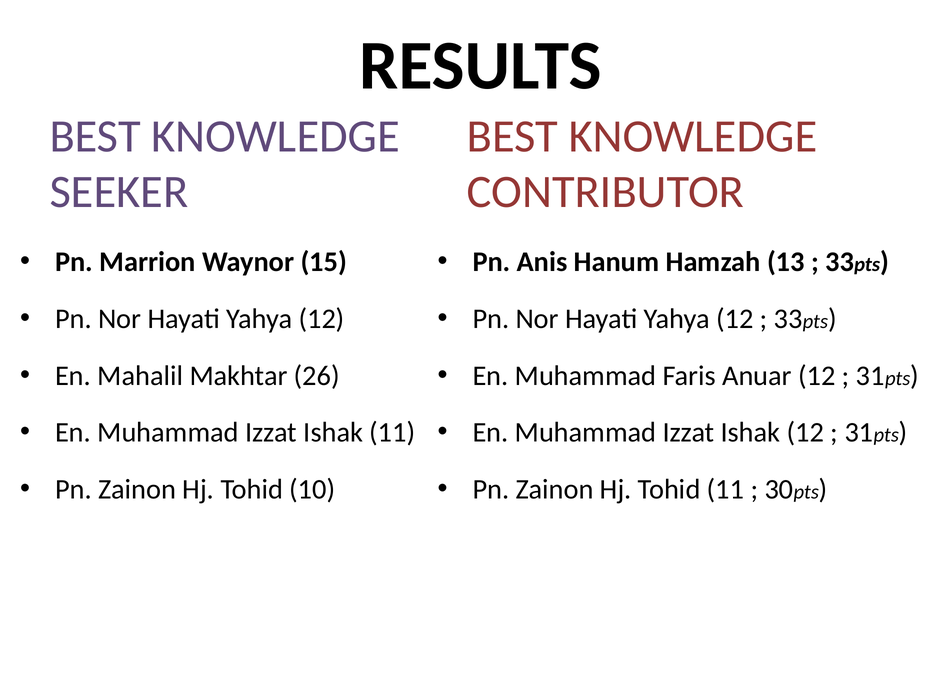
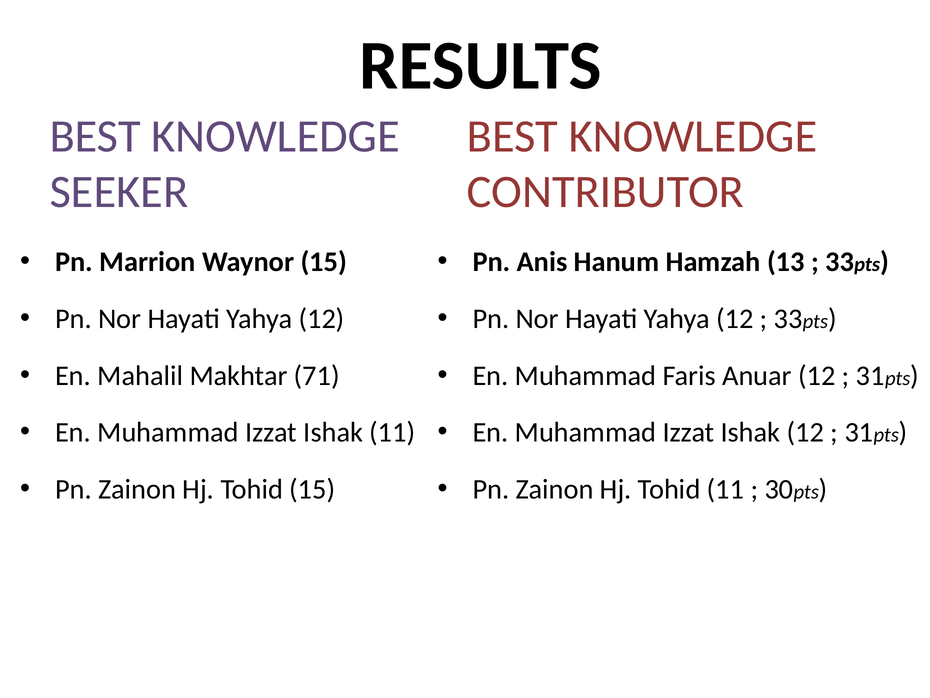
26: 26 -> 71 (317, 375)
Tohid 10: 10 -> 15 (312, 489)
